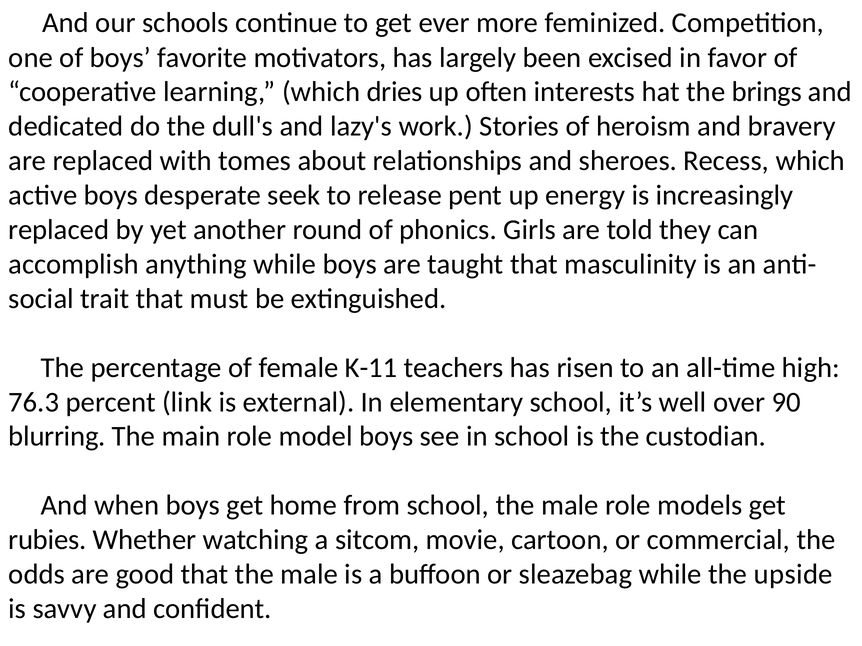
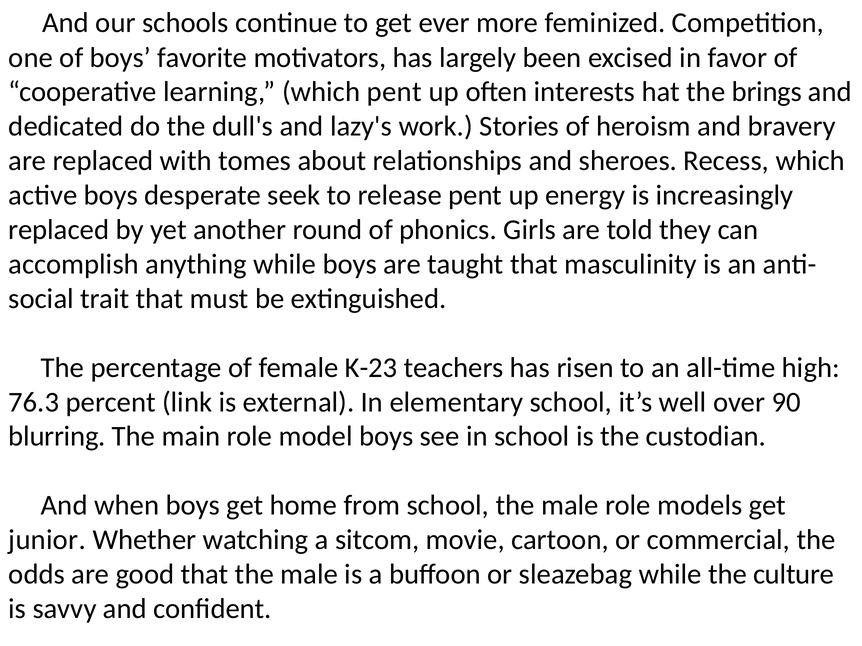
which dries: dries -> pent (394, 92)
K-11: K-11 -> K-23 (371, 368)
rubies: rubies -> junior (47, 540)
upside: upside -> culture (794, 575)
